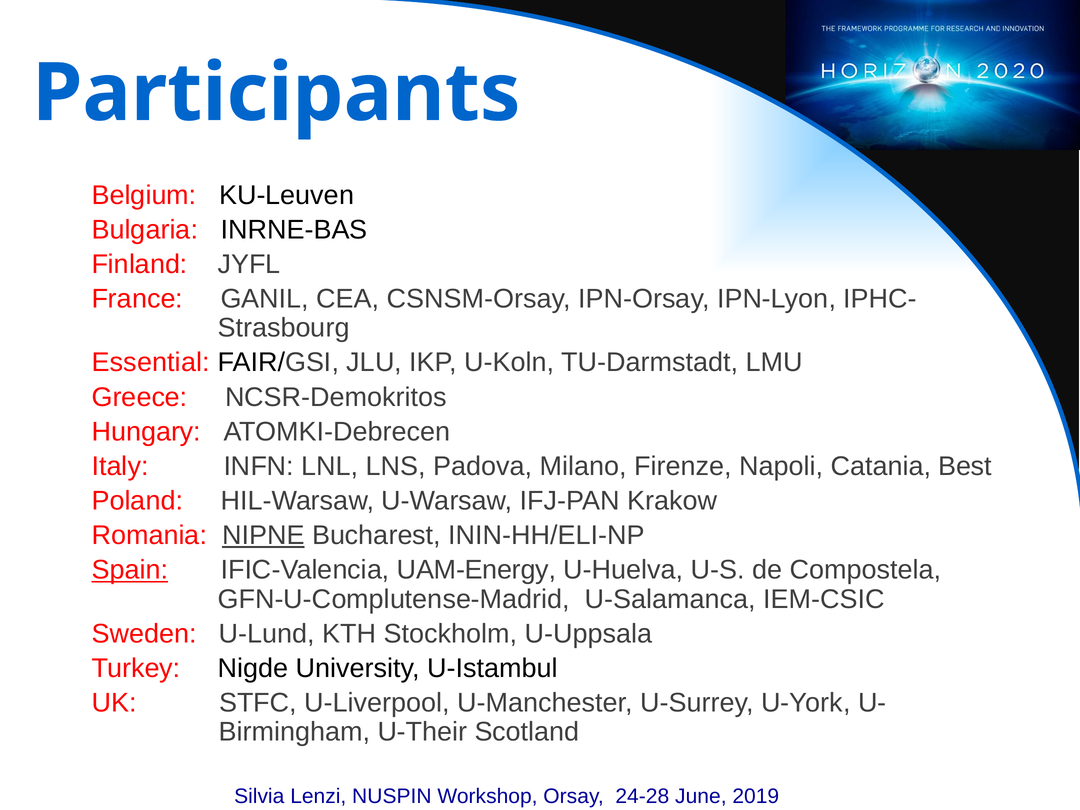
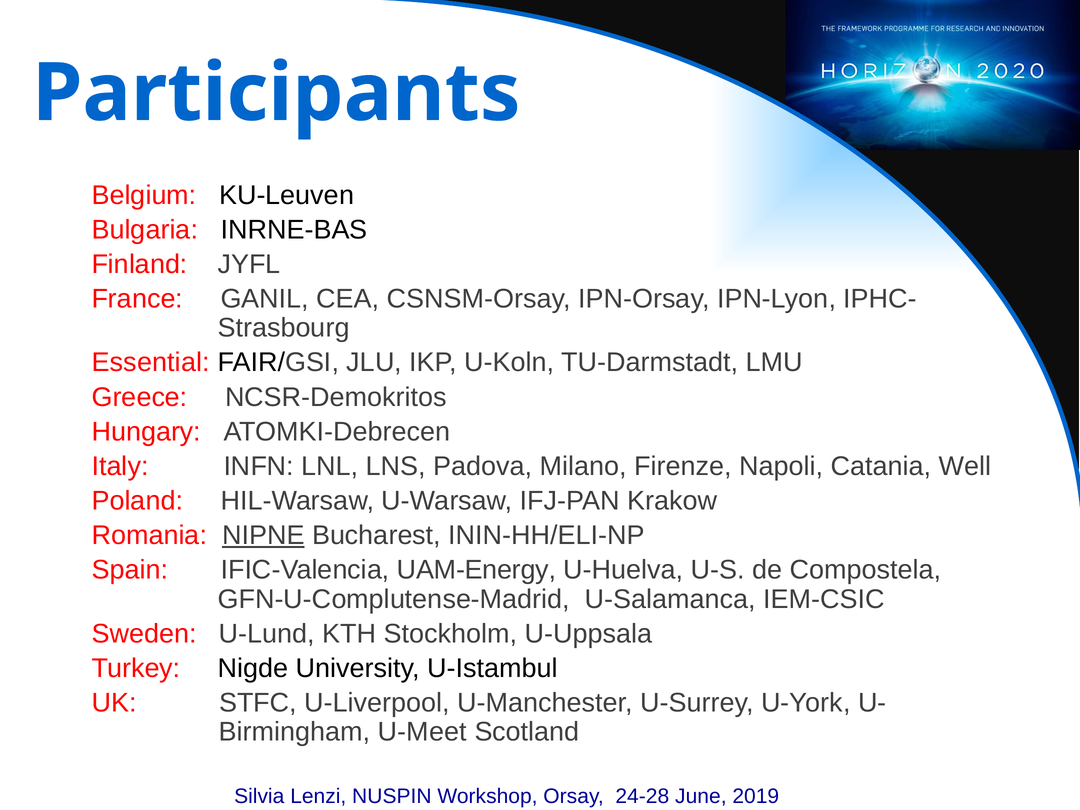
Best: Best -> Well (965, 466)
Spain underline: present -> none (130, 570)
U-Their: U-Their -> U-Meet (422, 732)
